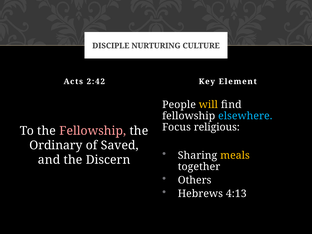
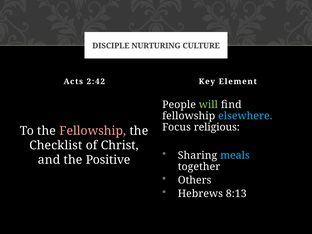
will colour: yellow -> light green (208, 105)
Ordinary: Ordinary -> Checklist (56, 145)
Saved: Saved -> Christ (120, 145)
meals colour: yellow -> light blue (235, 155)
Discern: Discern -> Positive (108, 160)
4:13: 4:13 -> 8:13 (236, 194)
